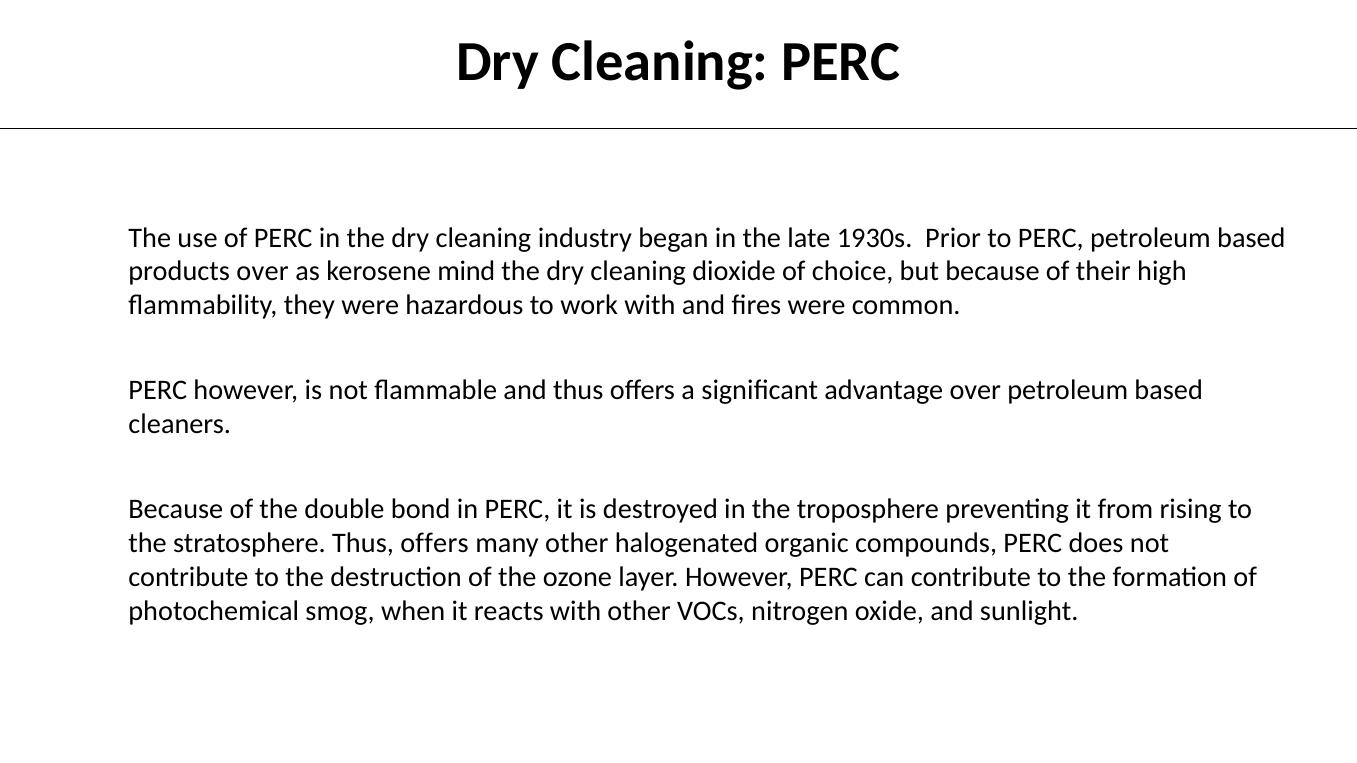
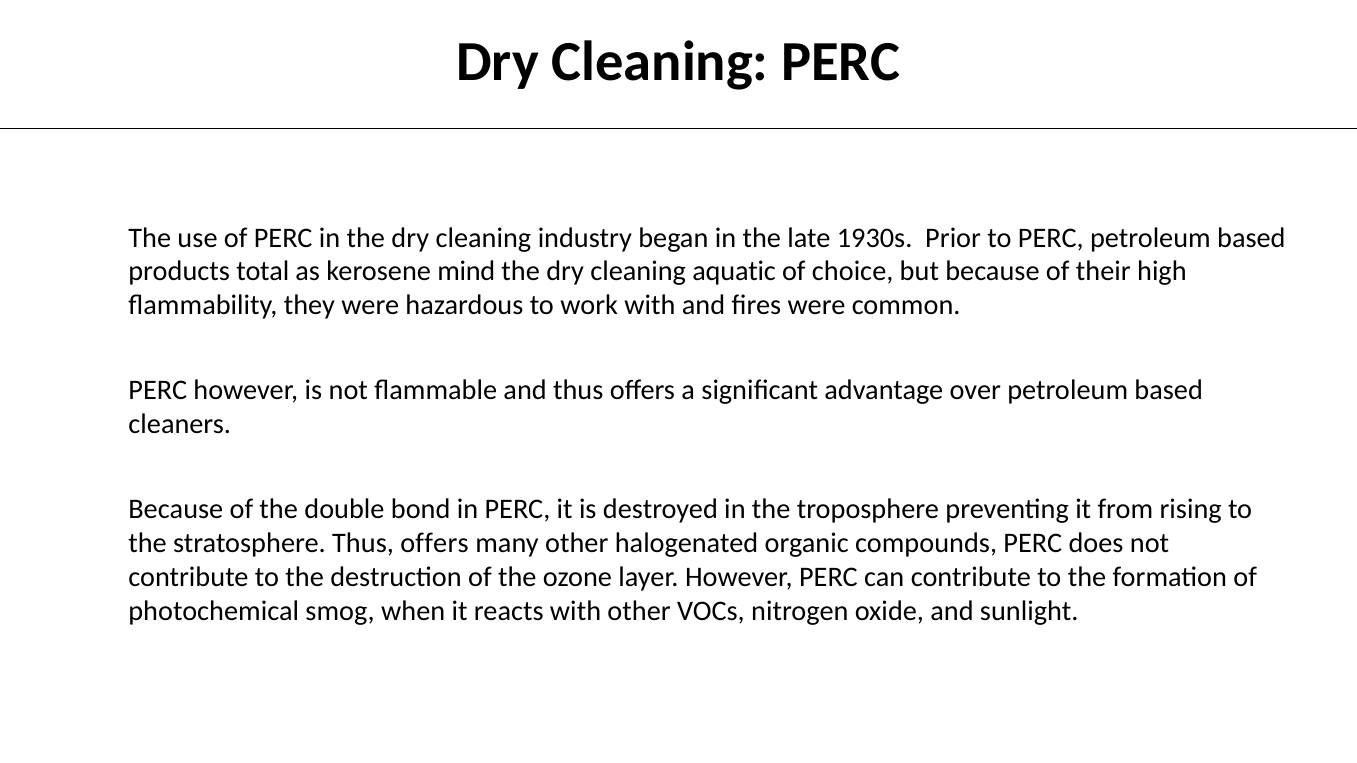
products over: over -> total (263, 272)
dioxide: dioxide -> aquatic (734, 272)
